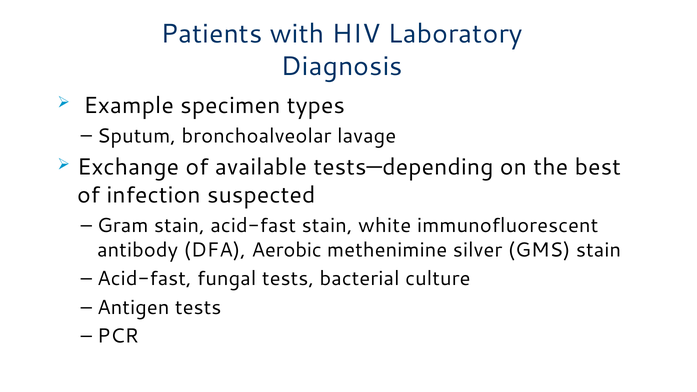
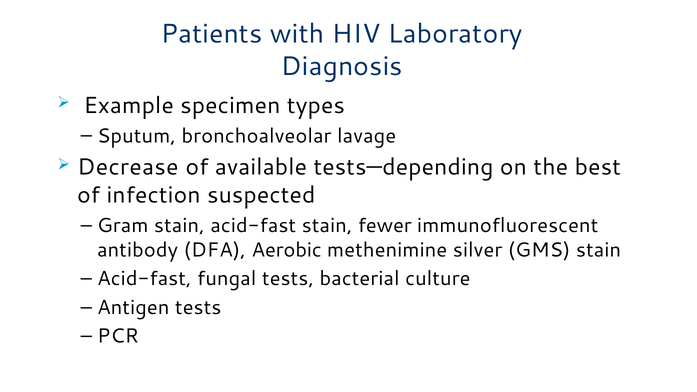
Exchange: Exchange -> Decrease (128, 167)
white: white -> fewer (385, 226)
